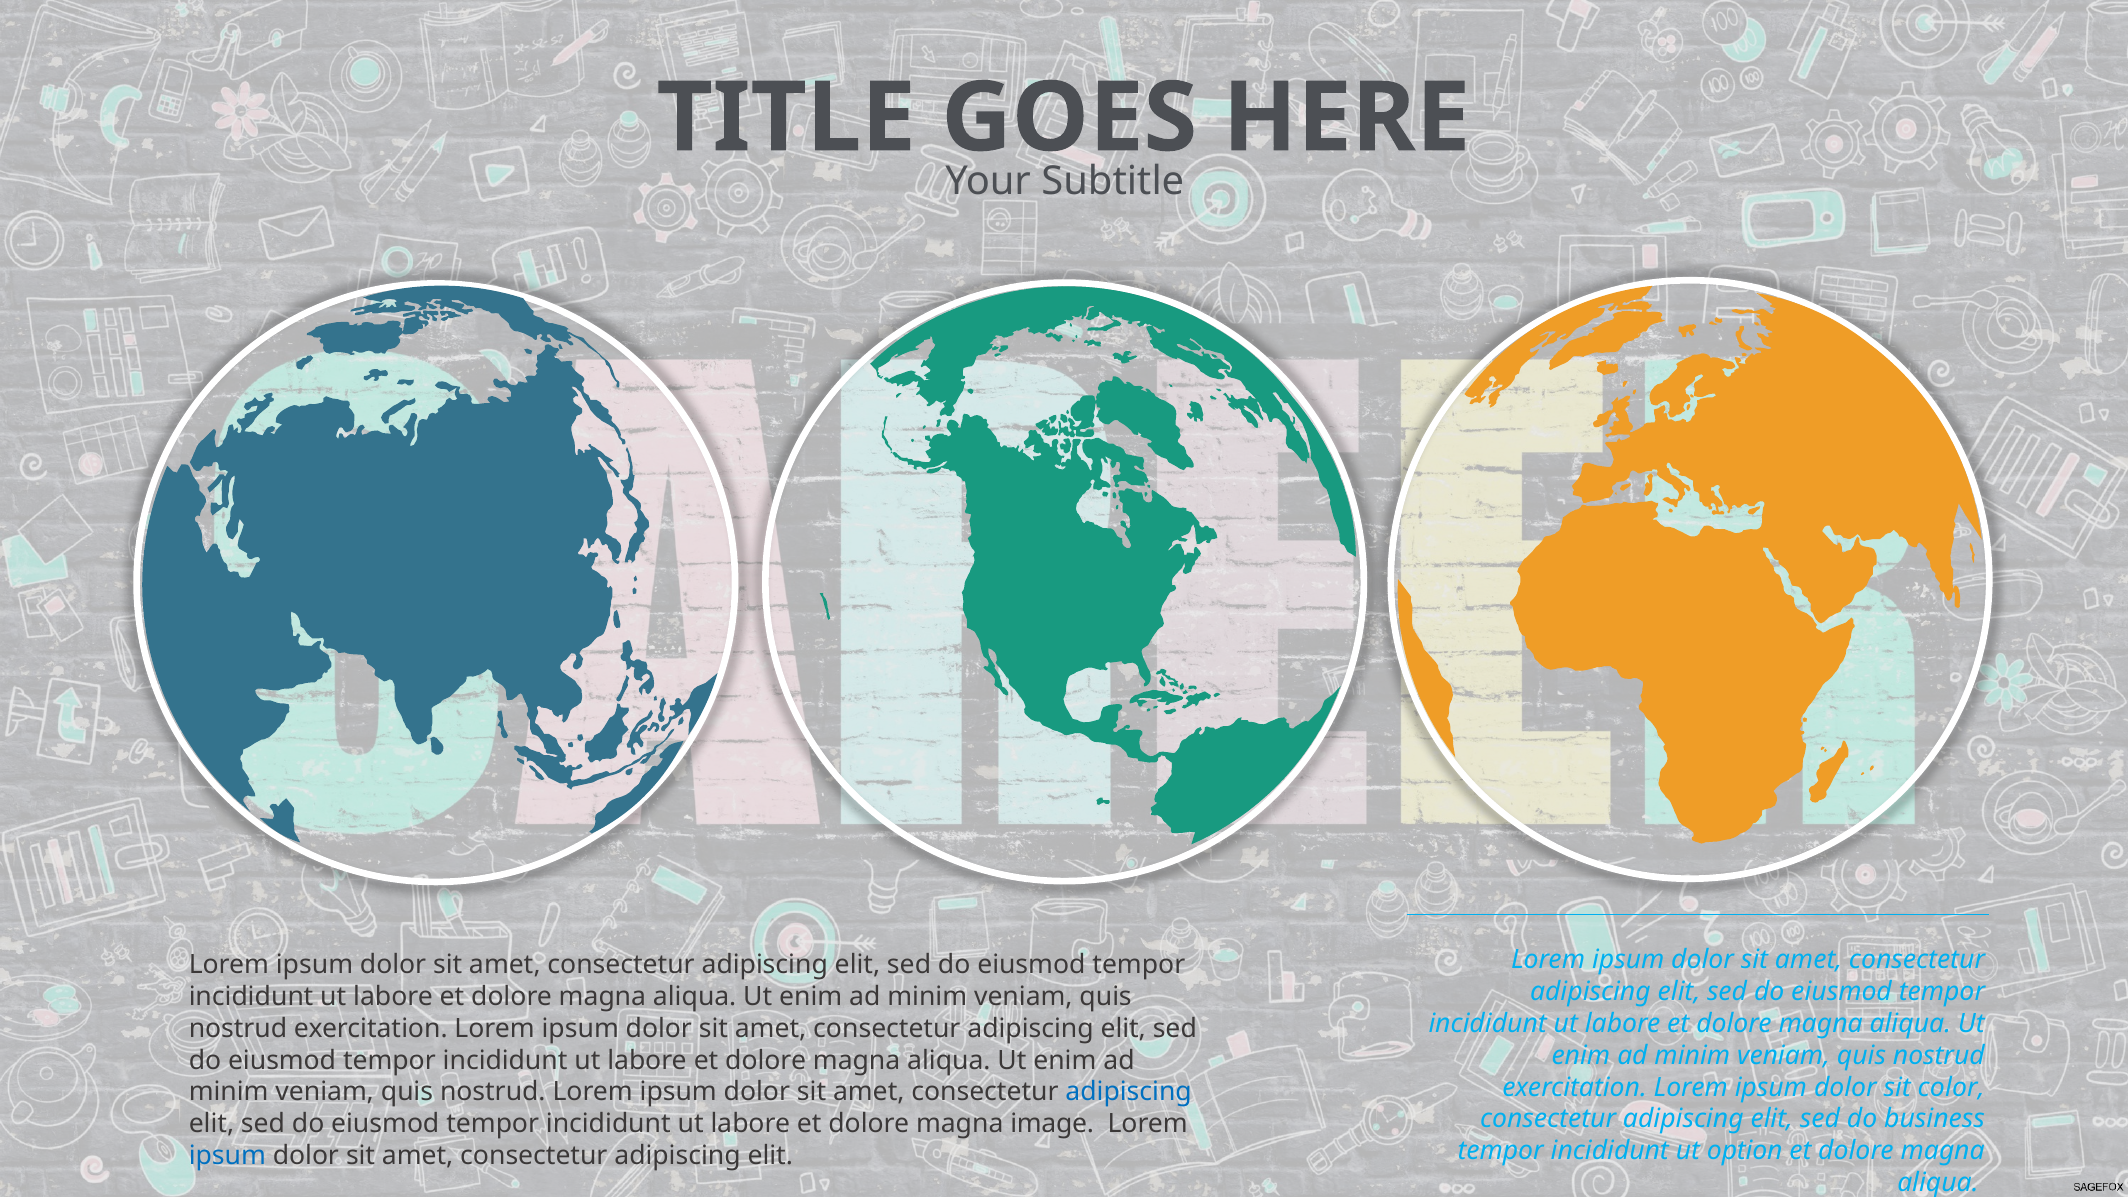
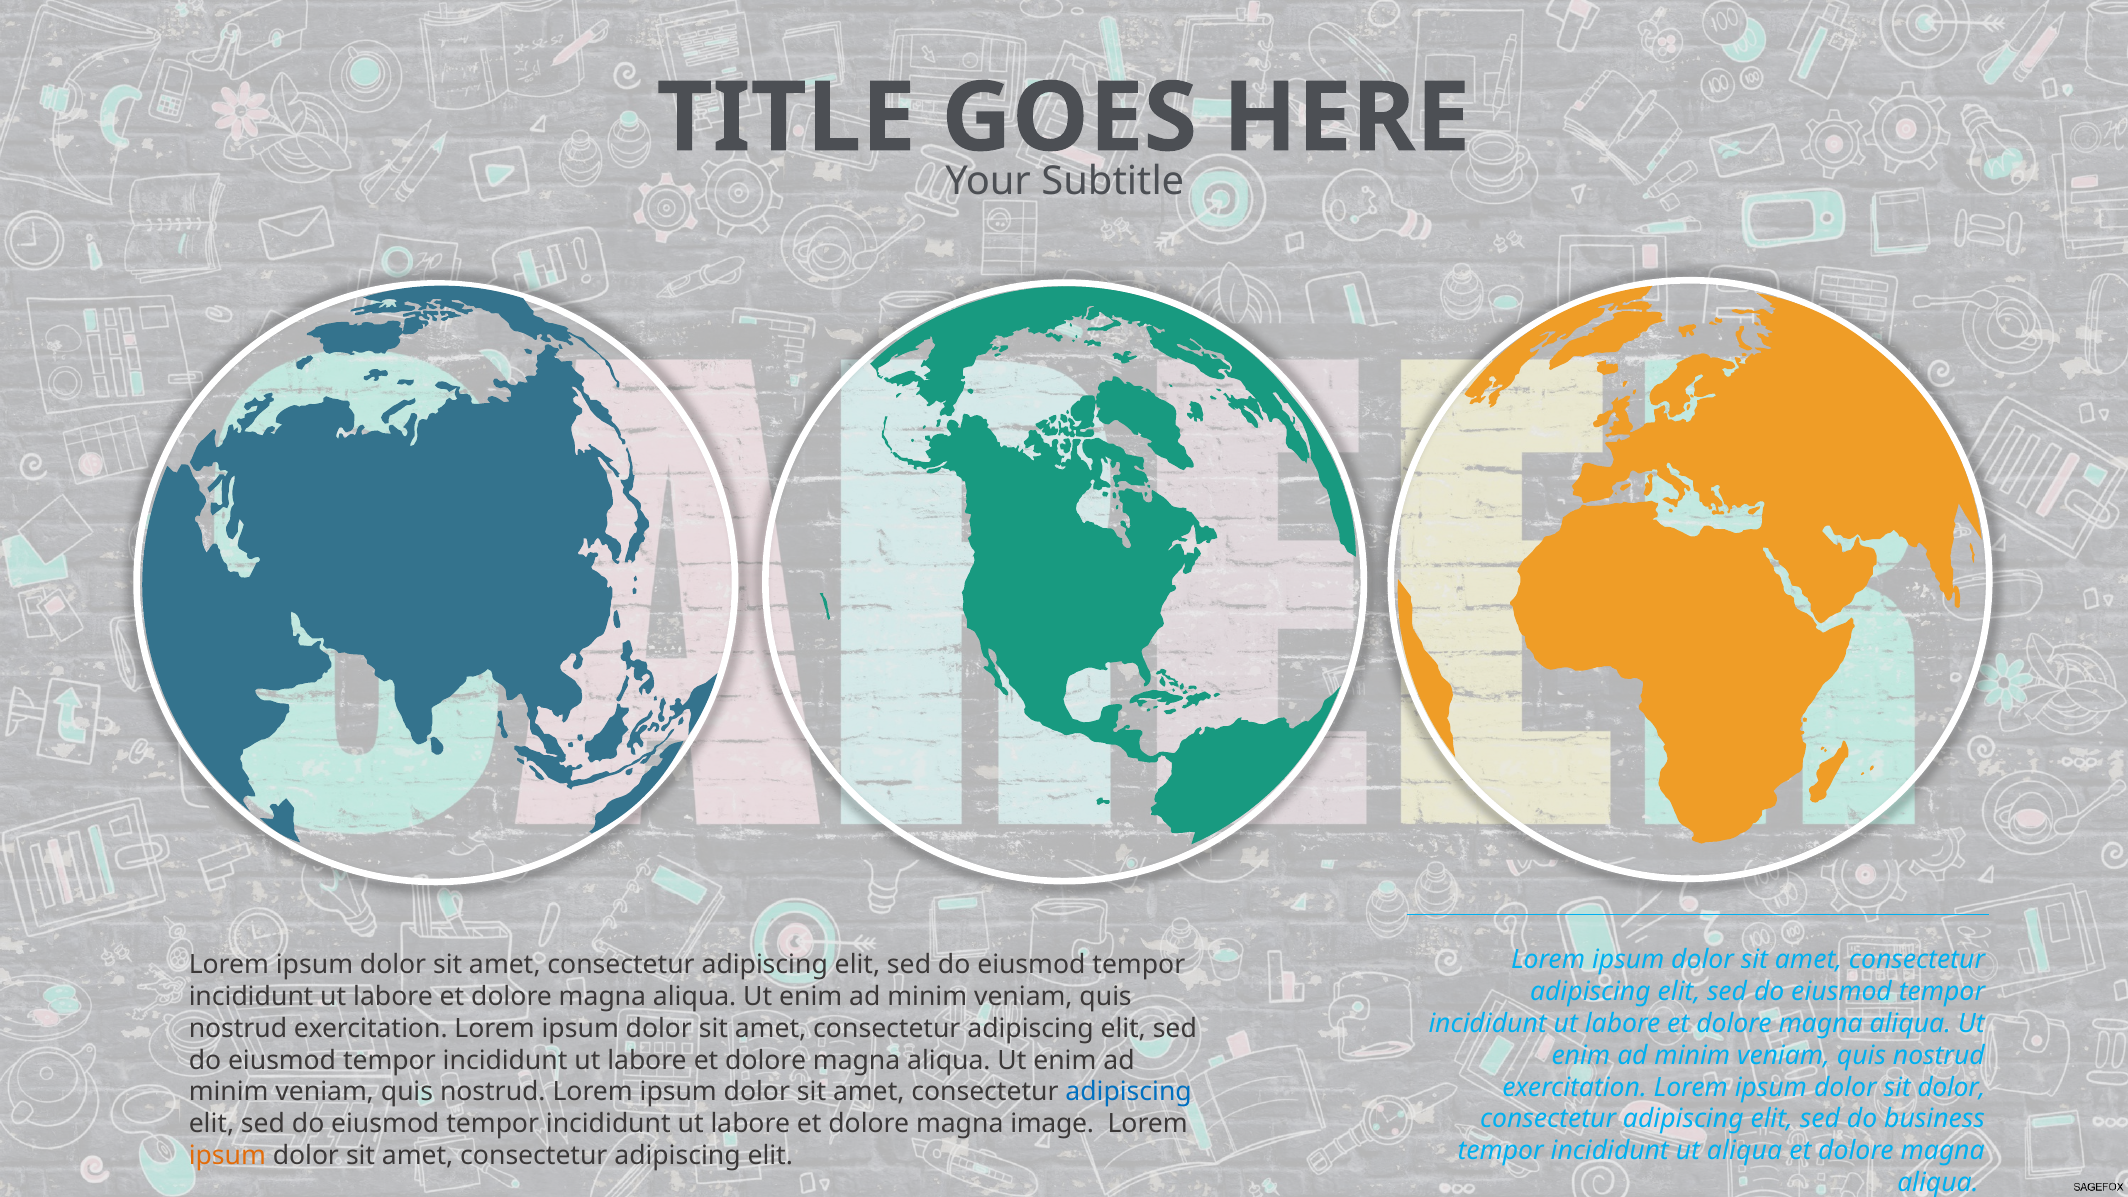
sit color: color -> dolor (1951, 1087)
ut option: option -> aliqua (1745, 1151)
ipsum colour: blue -> orange (227, 1156)
